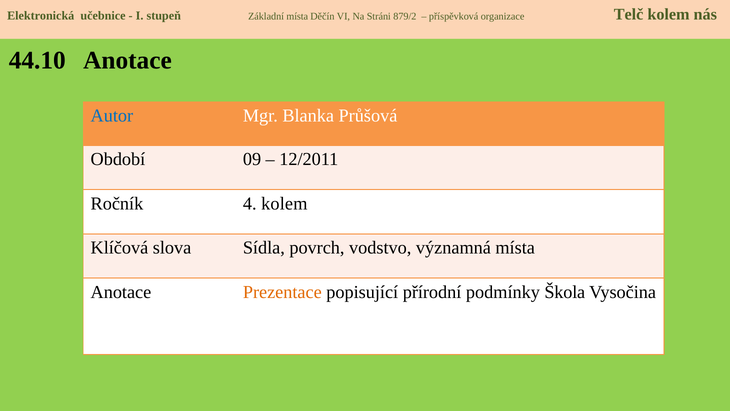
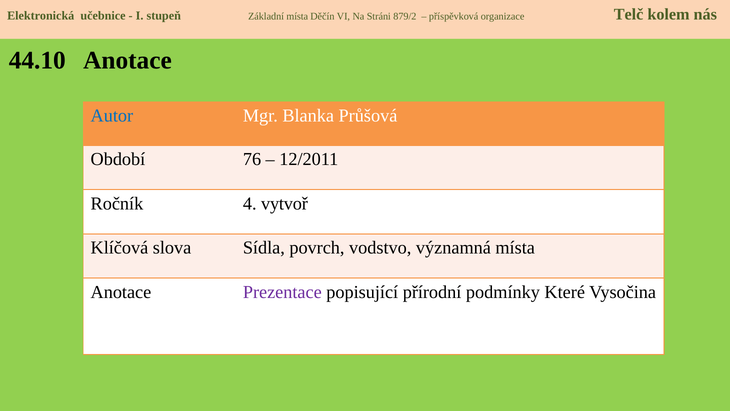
09: 09 -> 76 (252, 159)
4 kolem: kolem -> vytvoř (284, 203)
Prezentace colour: orange -> purple (282, 292)
Škola: Škola -> Které (565, 292)
